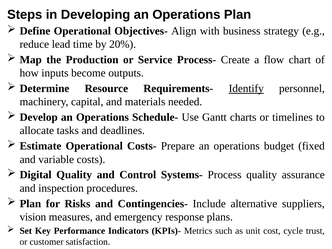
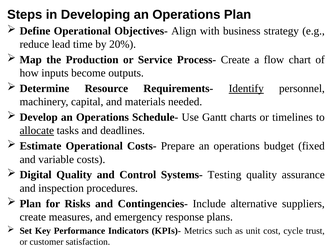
allocate underline: none -> present (37, 131)
Process: Process -> Testing (225, 175)
vision: vision -> create (33, 217)
